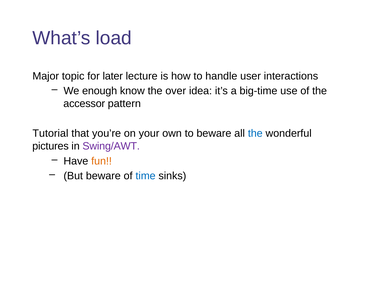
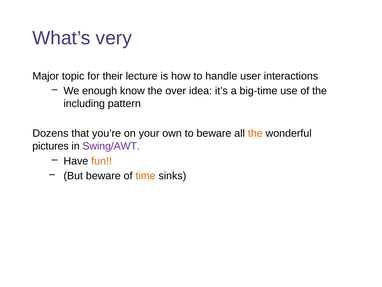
load: load -> very (114, 38)
later: later -> their (113, 76)
accessor: accessor -> including (84, 103)
Tutorial: Tutorial -> Dozens (50, 133)
the colour: blue -> orange (255, 133)
time colour: blue -> orange (146, 176)
